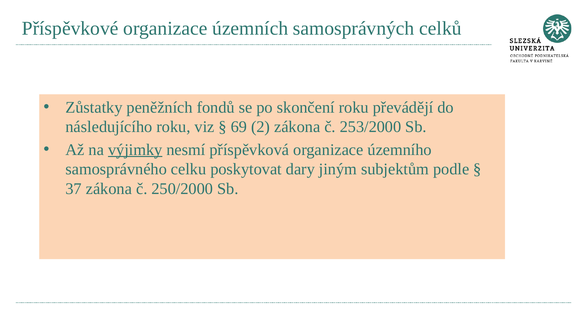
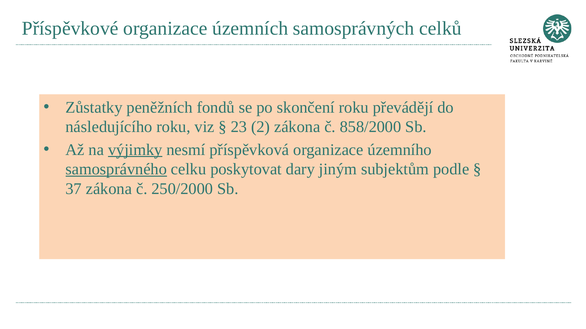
69: 69 -> 23 (239, 127)
253/2000: 253/2000 -> 858/2000 (370, 127)
samosprávného underline: none -> present (116, 169)
